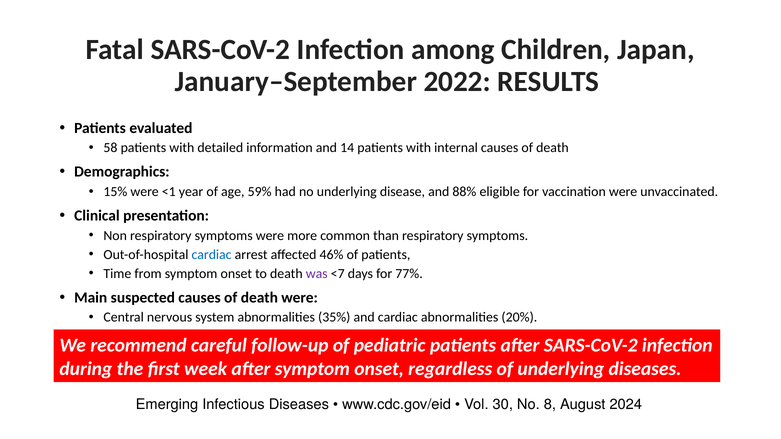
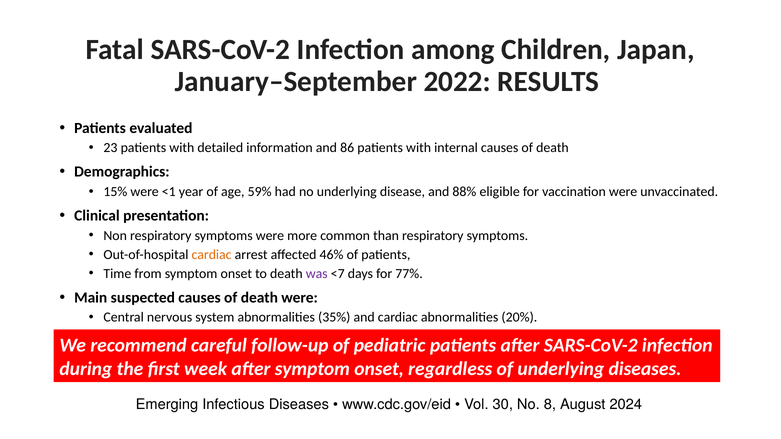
58: 58 -> 23 (110, 148)
14: 14 -> 86 (347, 148)
cardiac colour: blue -> orange (212, 255)
